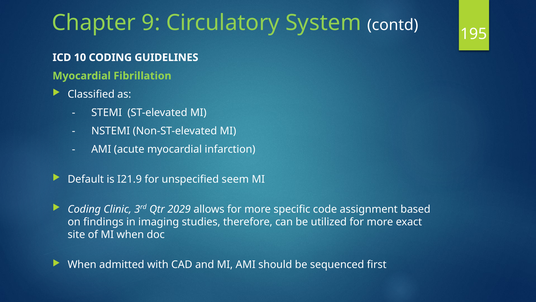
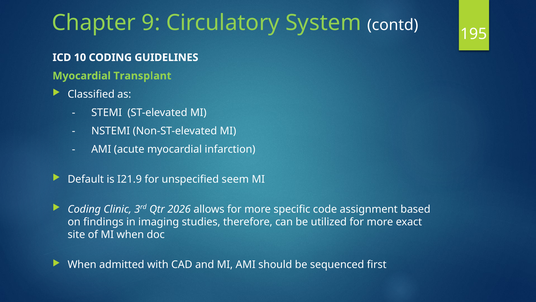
Fibrillation: Fibrillation -> Transplant (142, 76)
2029: 2029 -> 2026 (179, 209)
